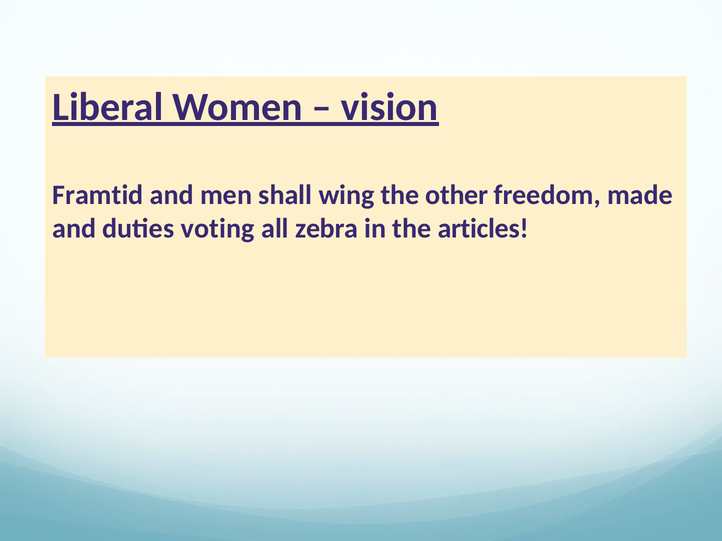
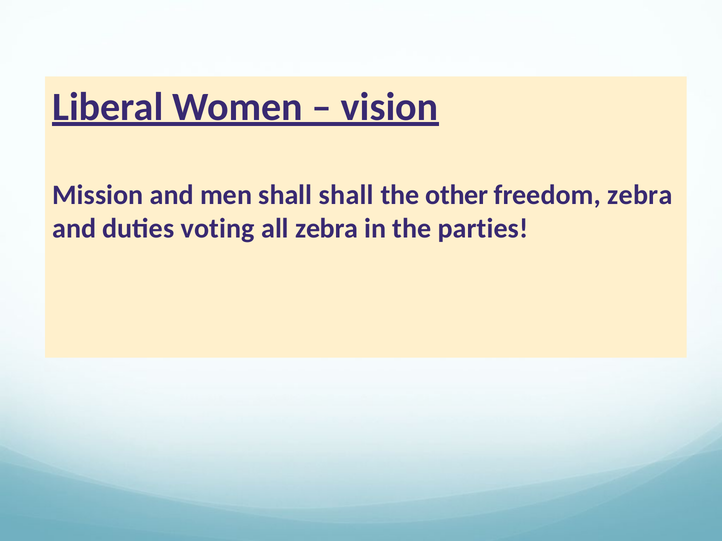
Framtid: Framtid -> Mission (98, 195)
shall wing: wing -> shall (346, 195)
freedom made: made -> zebra (640, 195)
articles: articles -> parties (483, 229)
